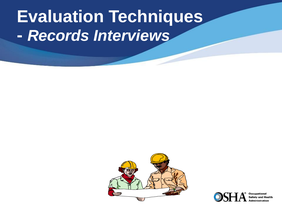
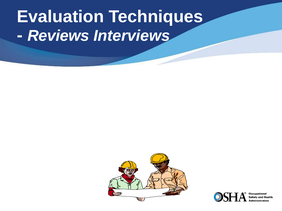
Records: Records -> Reviews (58, 36)
